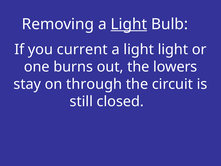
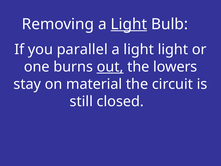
current: current -> parallel (82, 49)
out underline: none -> present (110, 67)
through: through -> material (94, 84)
